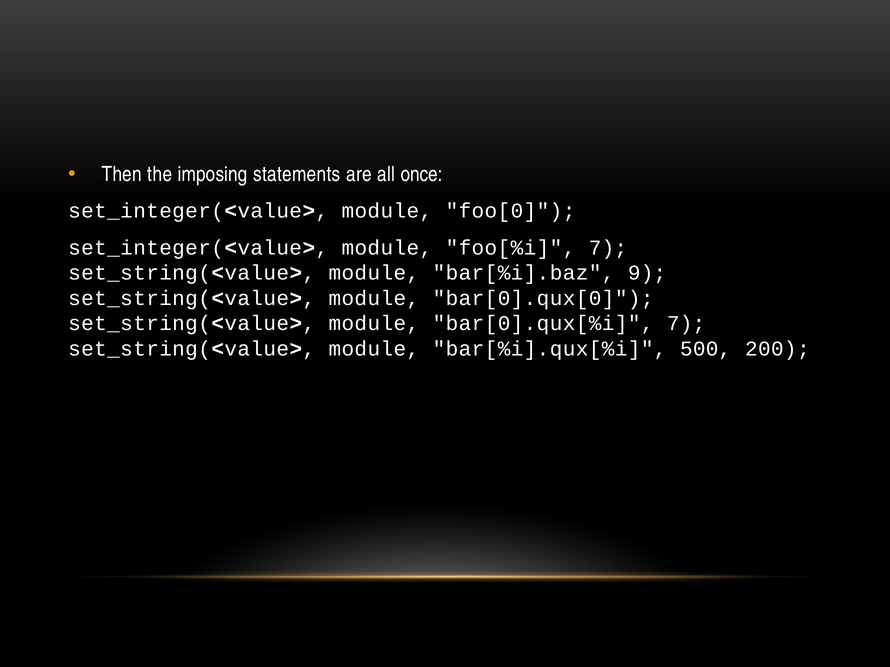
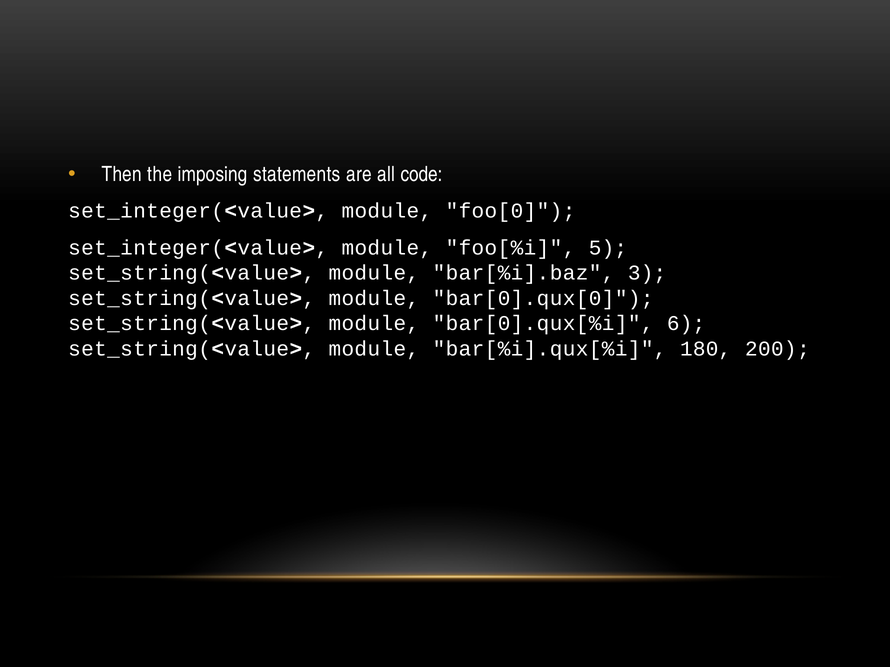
once: once -> code (422, 174)
foo[%i 7: 7 -> 5 (608, 248)
9: 9 -> 3 (647, 273)
bar[0].qux[%i 7: 7 -> 6 (686, 324)
500: 500 -> 180 (706, 349)
